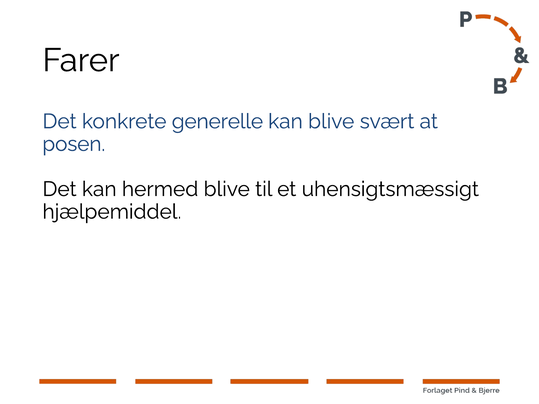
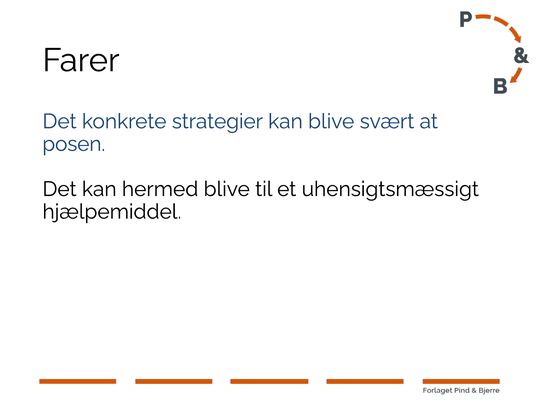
generelle: generelle -> strategier (217, 121)
